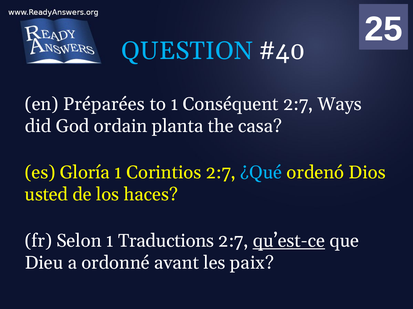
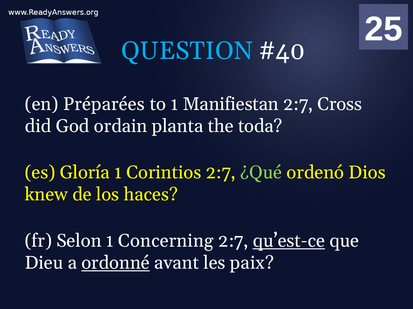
Conséquent: Conséquent -> Manifiestan (231, 104)
Ways: Ways -> Cross (340, 104)
casa: casa -> toda (260, 127)
¿Qué colour: light blue -> light green (261, 173)
usted: usted -> knew (46, 195)
Traductions: Traductions -> Concerning (166, 241)
ordonné underline: none -> present (116, 264)
